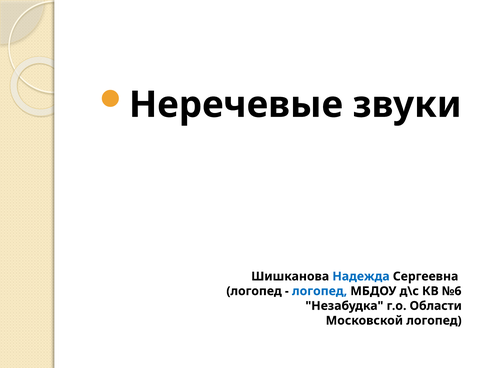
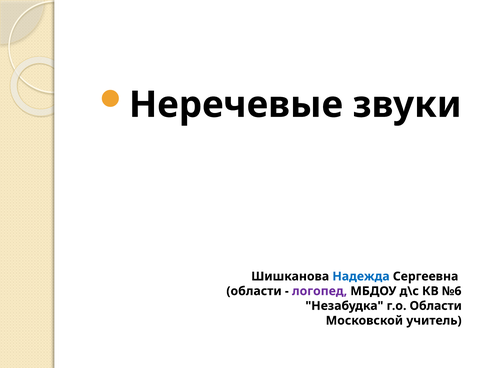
логопед: логопед -> области (254, 291)
логопед colour: blue -> purple (320, 291)
Московской логопед: логопед -> учитель (434, 321)
